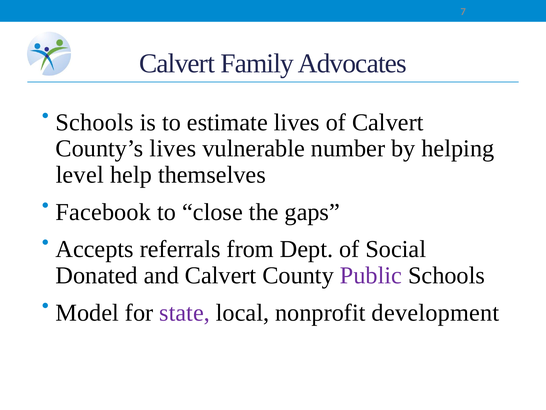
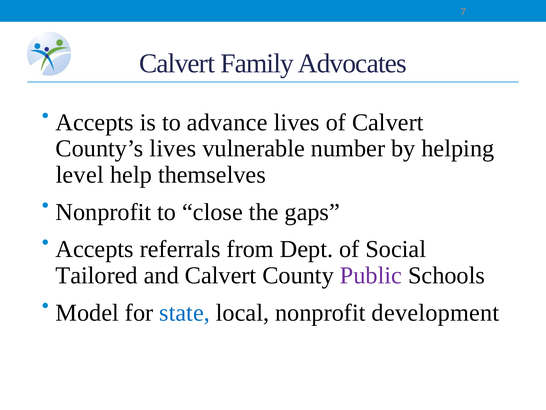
Schools: Schools -> Accepts (95, 122)
estimate: estimate -> advance (227, 122)
Facebook: Facebook -> Nonprofit (103, 212)
Donated: Donated -> Tailored (97, 275)
state colour: purple -> blue (185, 312)
